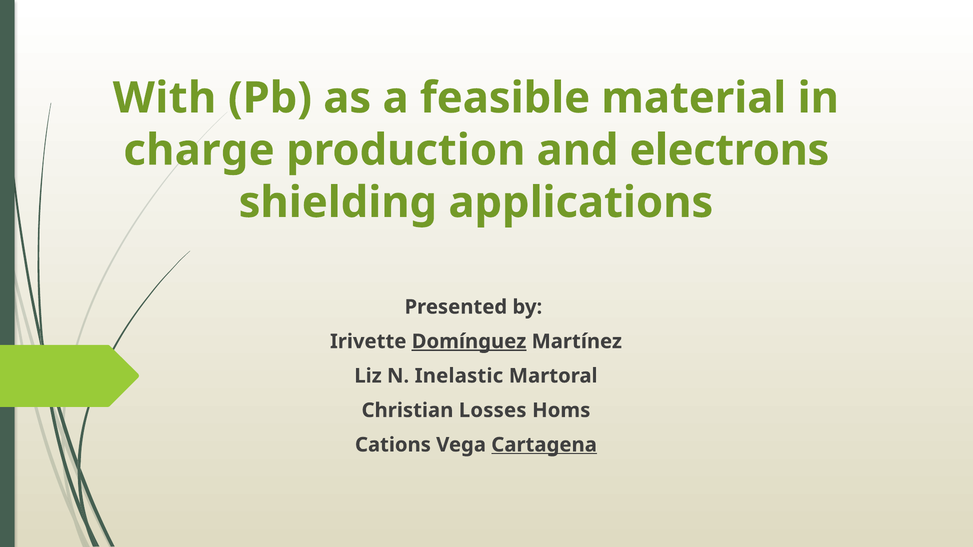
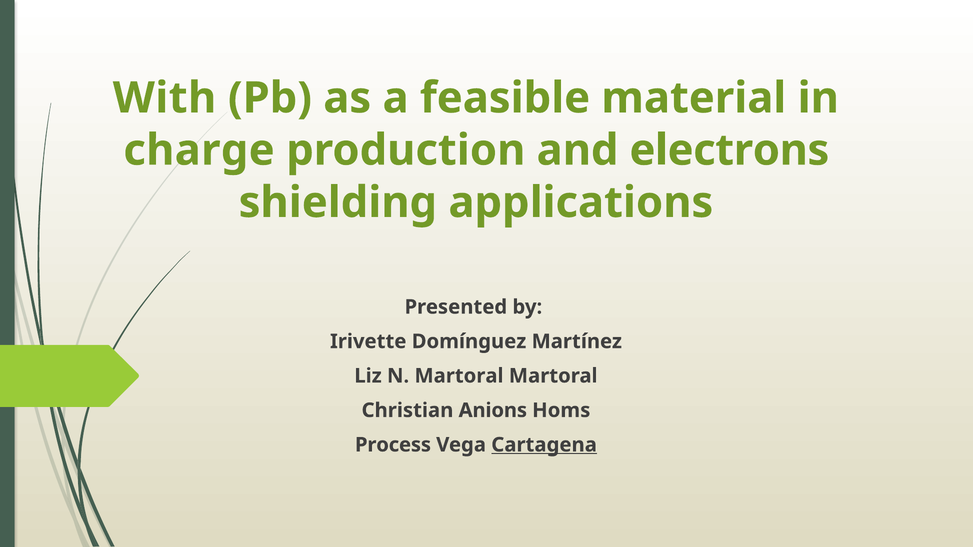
Domínguez underline: present -> none (469, 342)
N Inelastic: Inelastic -> Martoral (459, 376)
Losses: Losses -> Anions (493, 411)
Cations: Cations -> Process (393, 445)
